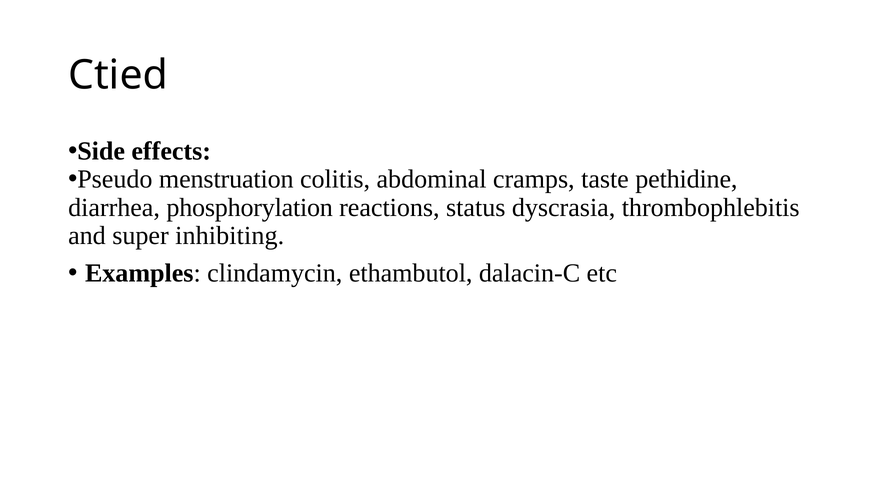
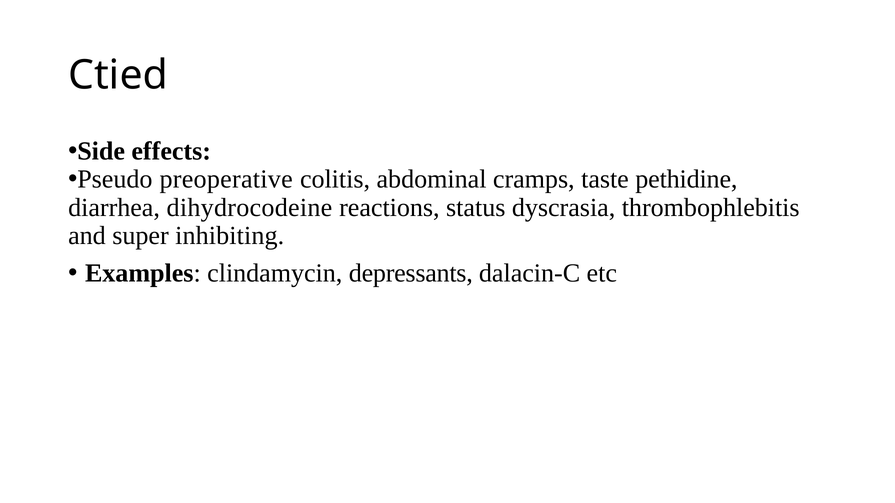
menstruation: menstruation -> preoperative (226, 180)
phosphorylation: phosphorylation -> dihydrocodeine (249, 208)
ethambutol: ethambutol -> depressants (411, 273)
